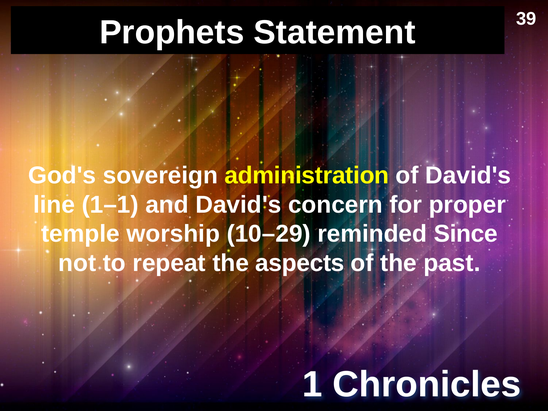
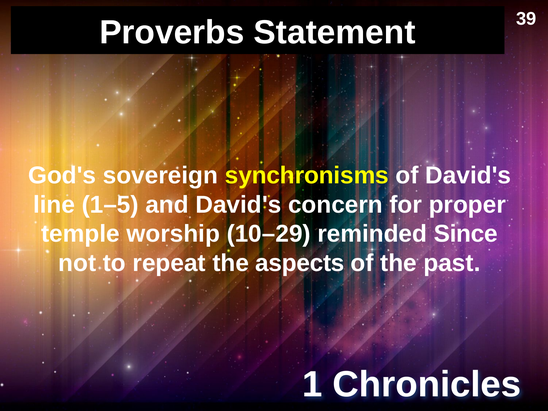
Prophets: Prophets -> Proverbs (172, 32)
administration: administration -> synchronisms (307, 175)
1–1: 1–1 -> 1–5 (110, 205)
